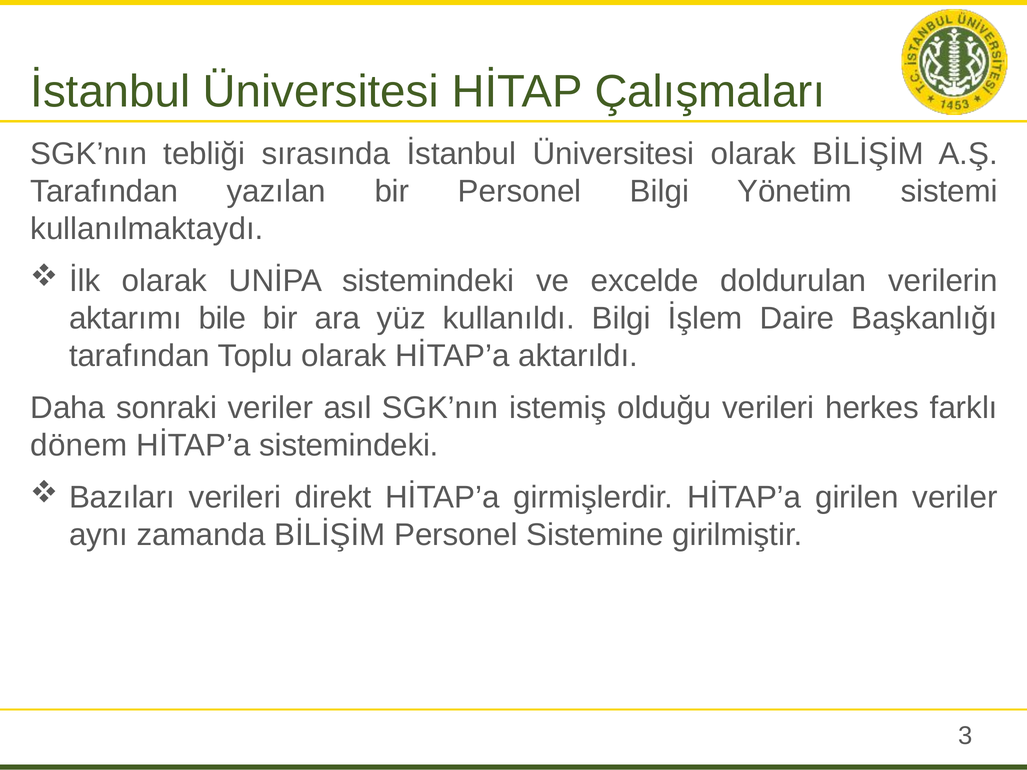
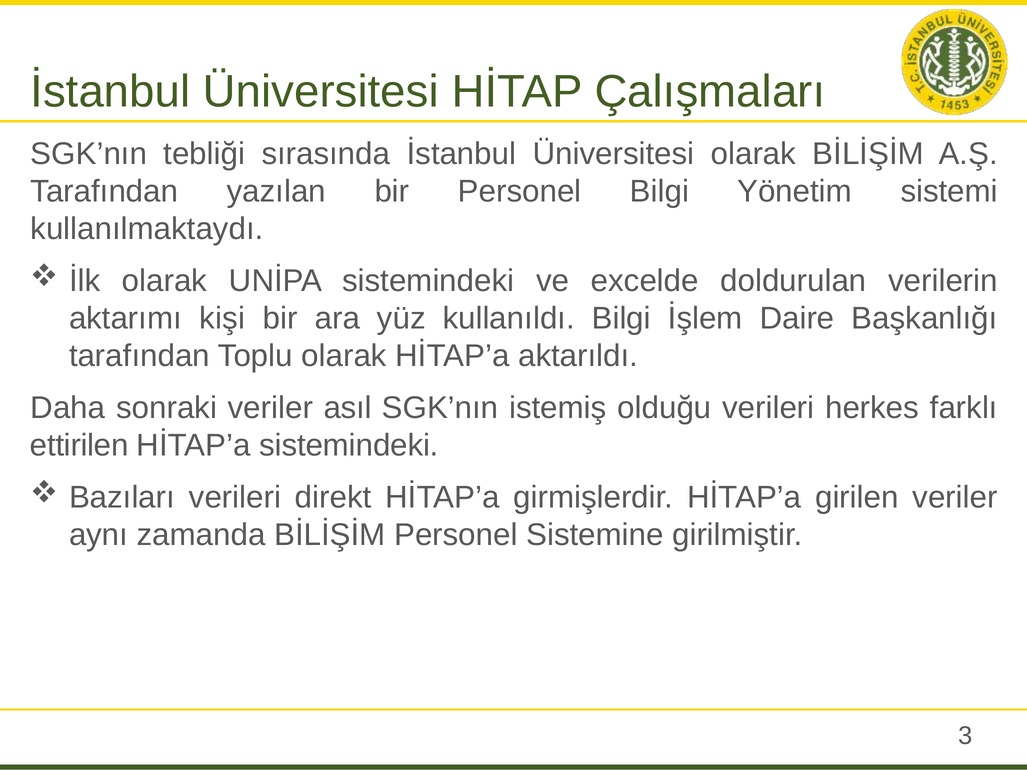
bile: bile -> kişi (222, 318)
dönem: dönem -> ettirilen (79, 446)
